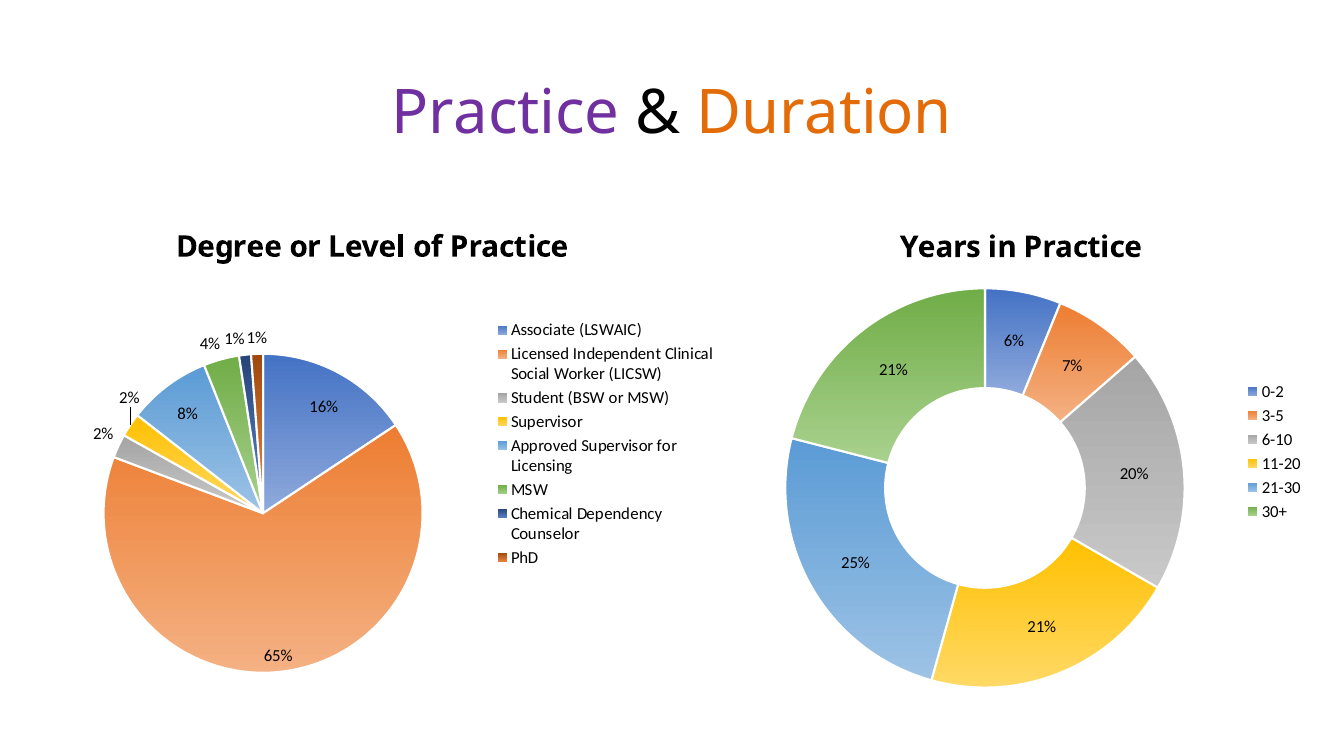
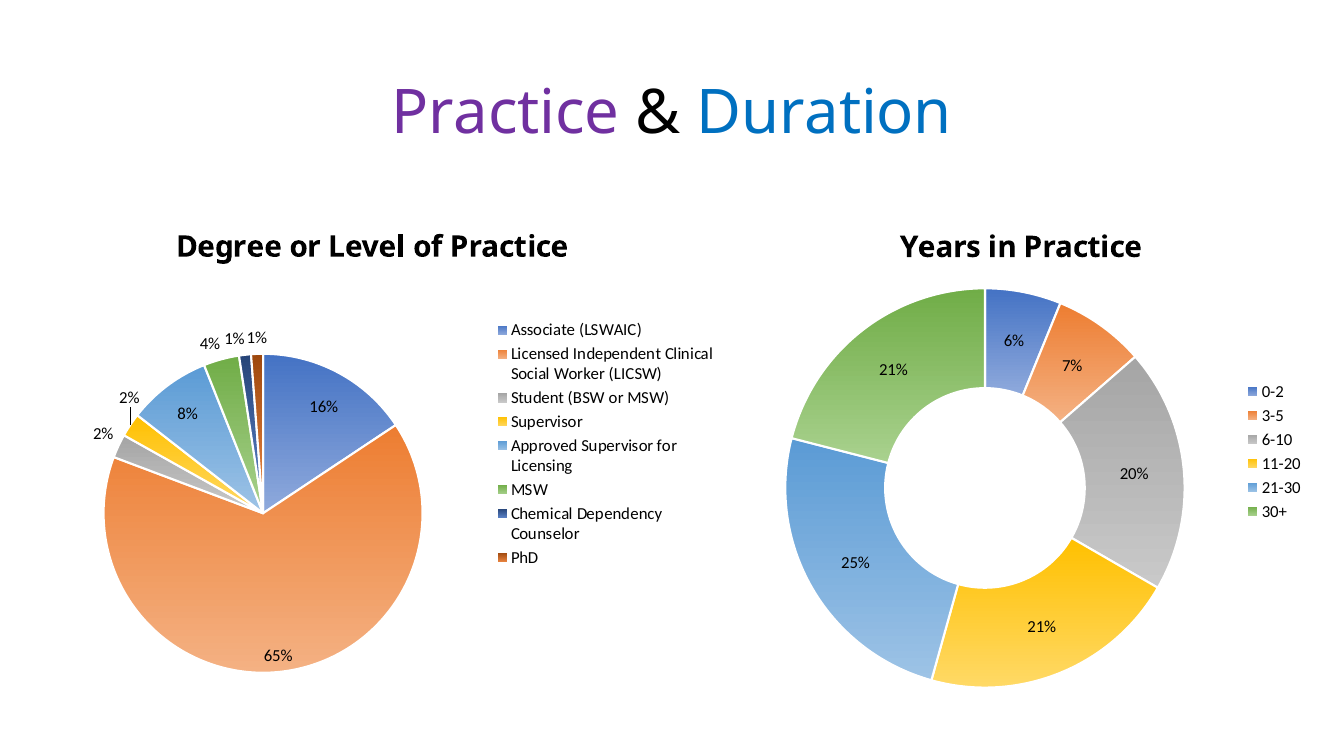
Duration colour: orange -> blue (824, 113)
